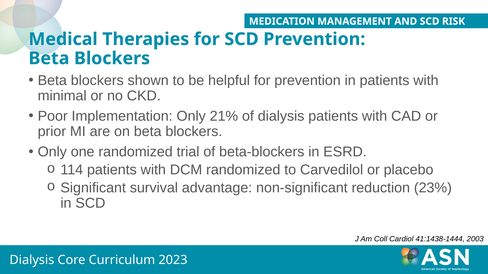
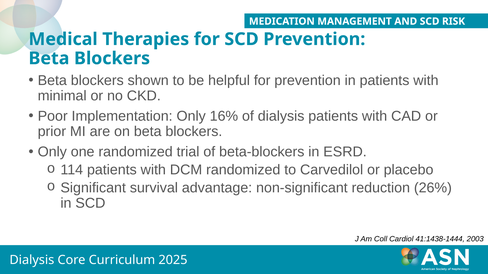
21%: 21% -> 16% (224, 116)
23%: 23% -> 26% (433, 188)
2023: 2023 -> 2025 (173, 260)
